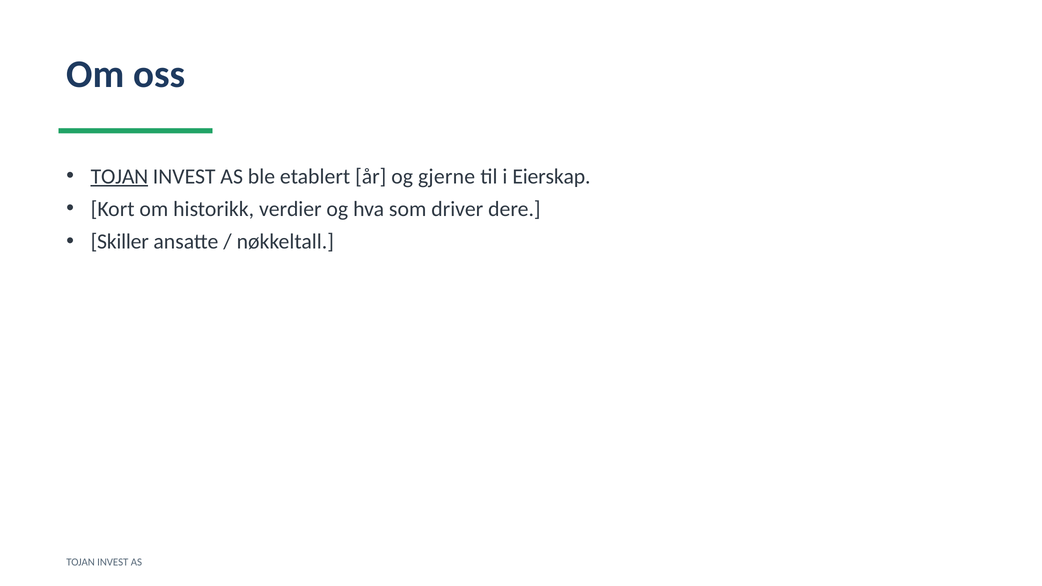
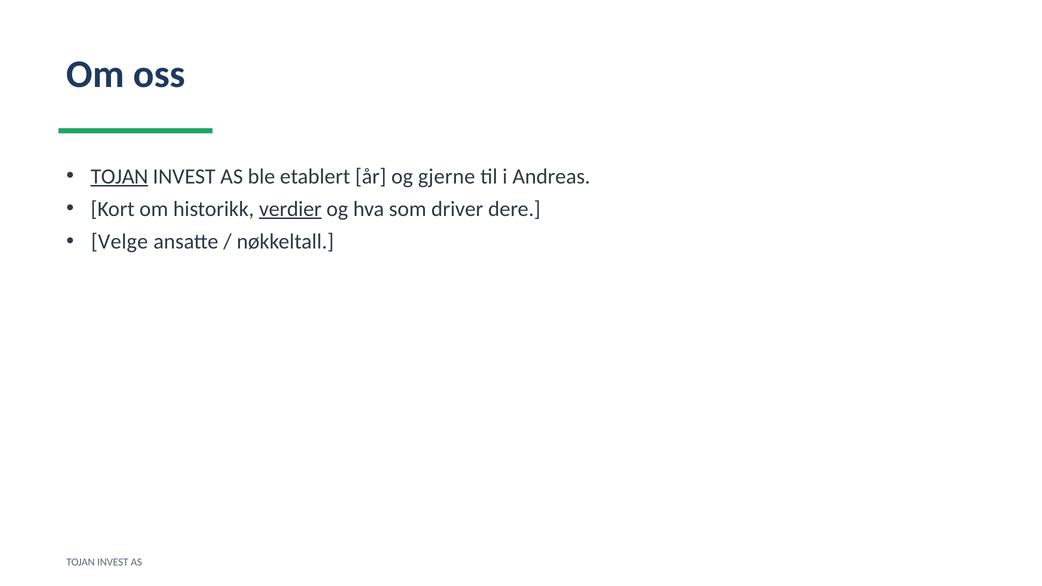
Eierskap: Eierskap -> Andreas (551, 176)
verdier underline: none -> present (290, 209)
Skiller: Skiller -> Velge (120, 242)
